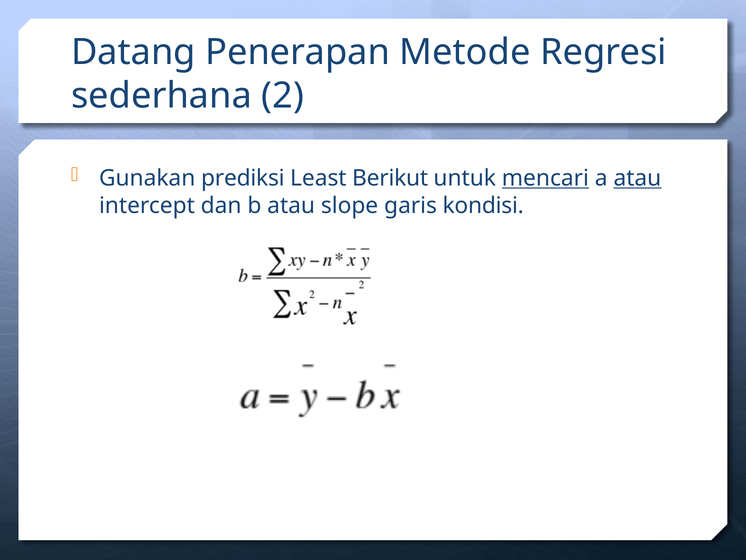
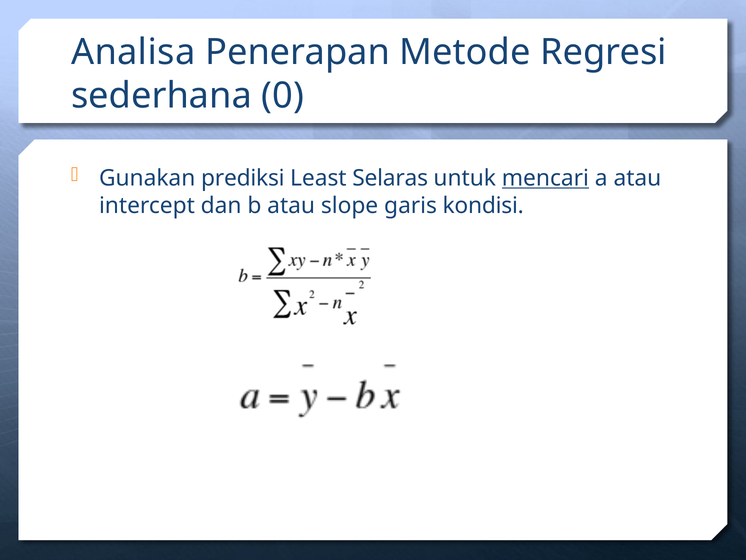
Datang: Datang -> Analisa (133, 52)
2: 2 -> 0 (283, 96)
Berikut: Berikut -> Selaras (390, 178)
atau underline: present -> none (637, 178)
